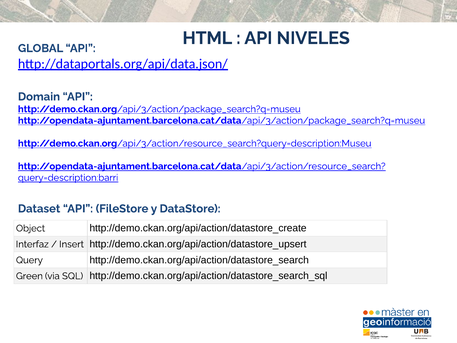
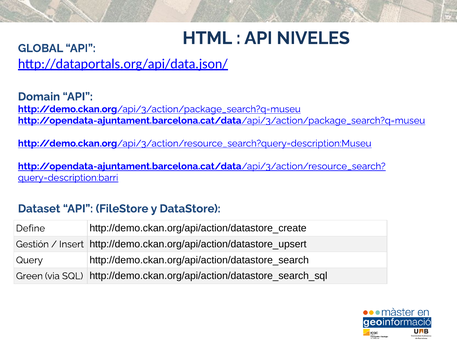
Object: Object -> Define (30, 228)
Interfaz: Interfaz -> Gestión (32, 244)
